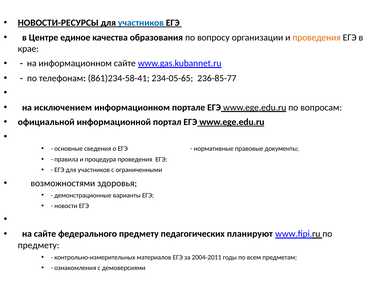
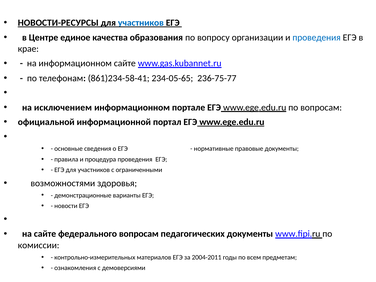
проведения colour: orange -> blue (317, 37)
236-85-77: 236-85-77 -> 236-75-77 (217, 78)
федерального предмету: предмету -> вопросам (139, 234)
педагогических планируют: планируют -> документы (250, 234)
предмету: предмету -> комиссии (39, 245)
